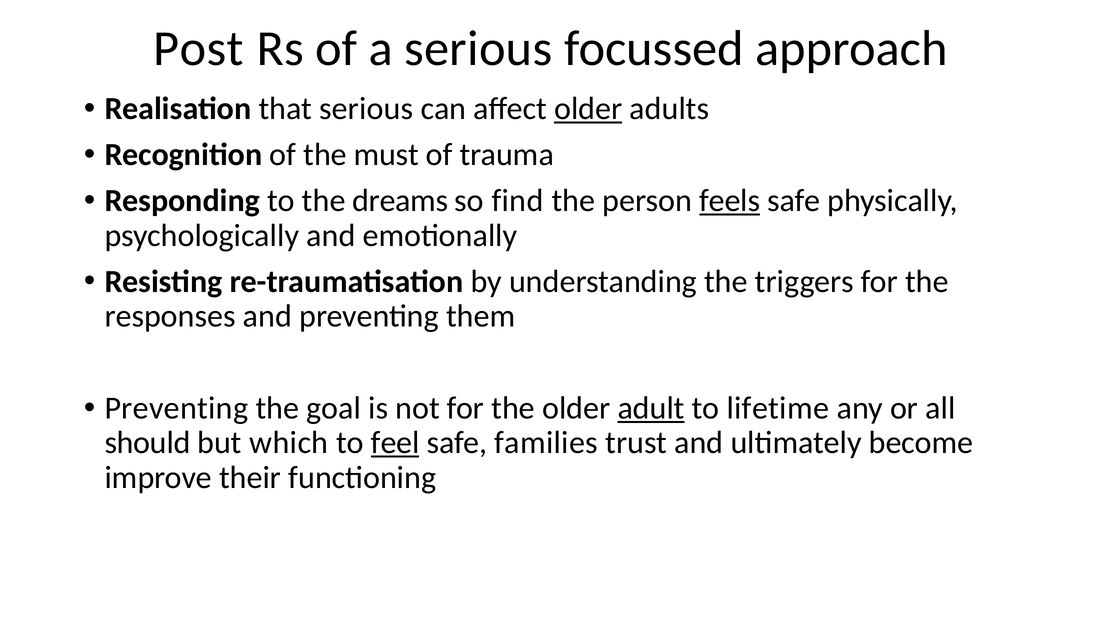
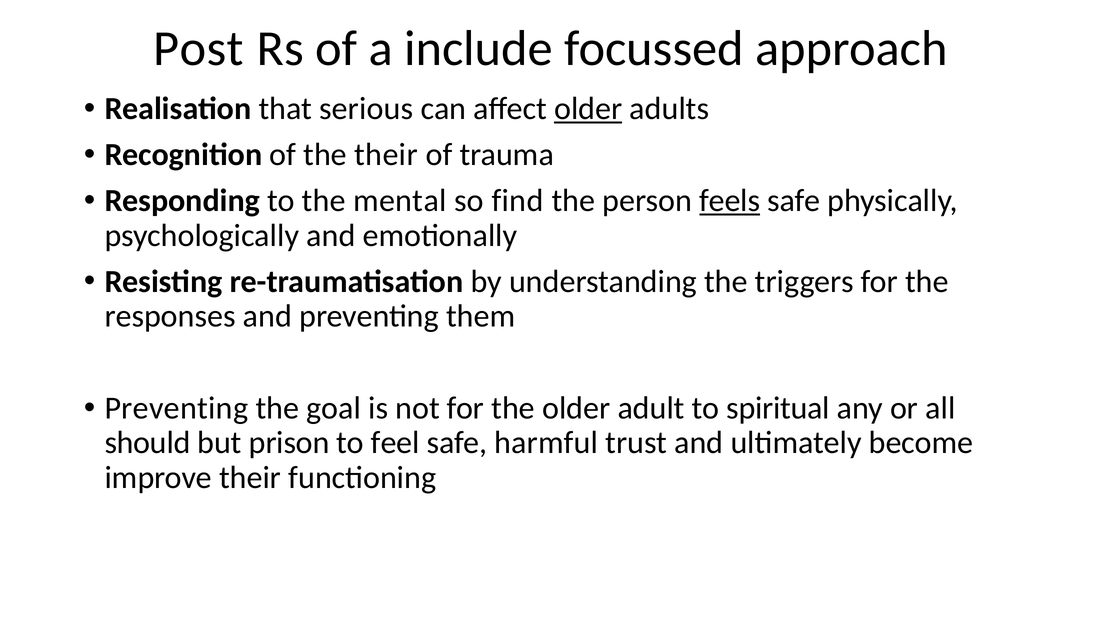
a serious: serious -> include (478, 48)
the must: must -> their (386, 155)
dreams: dreams -> mental (400, 201)
adult underline: present -> none (651, 408)
lifetime: lifetime -> spiritual (778, 408)
which: which -> prison (289, 443)
feel underline: present -> none (395, 443)
families: families -> harmful (546, 443)
